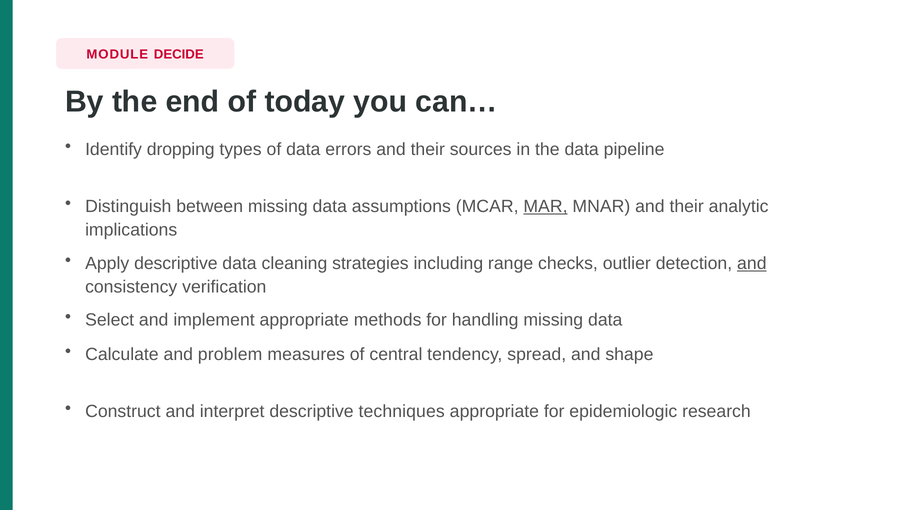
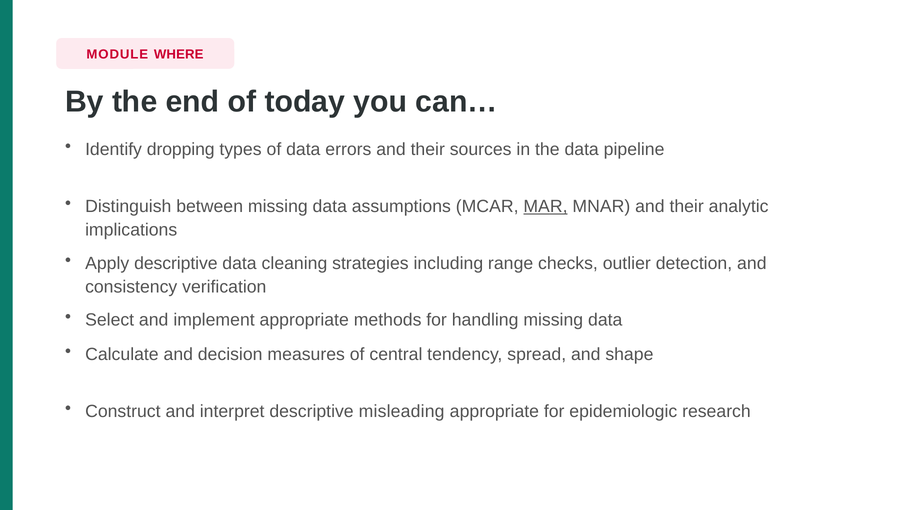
DECIDE: DECIDE -> WHERE (179, 54)
and underline: present -> none (752, 263)
problem: problem -> decision (230, 354)
techniques: techniques -> misleading (402, 411)
